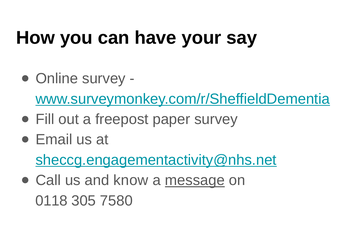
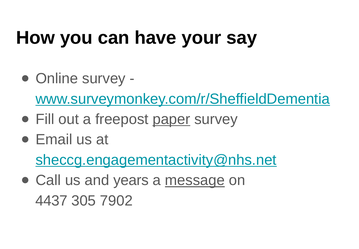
paper underline: none -> present (171, 119)
know: know -> years (131, 180)
0118: 0118 -> 4437 (51, 200)
7580: 7580 -> 7902 (116, 200)
